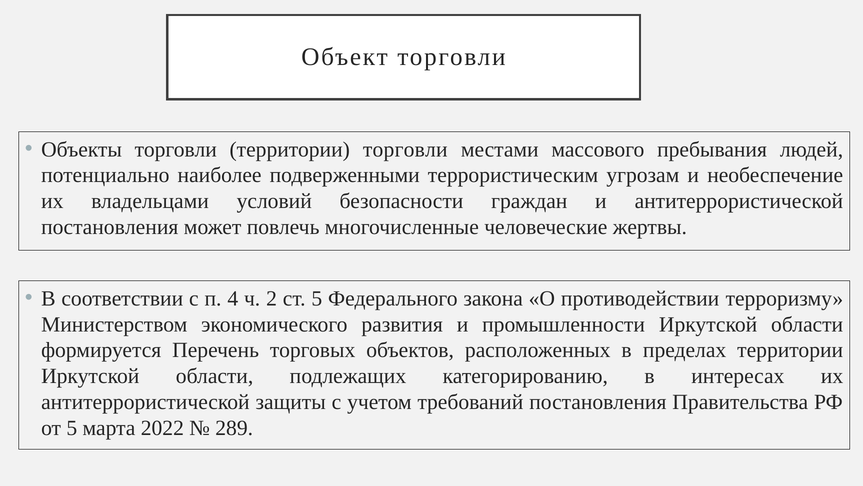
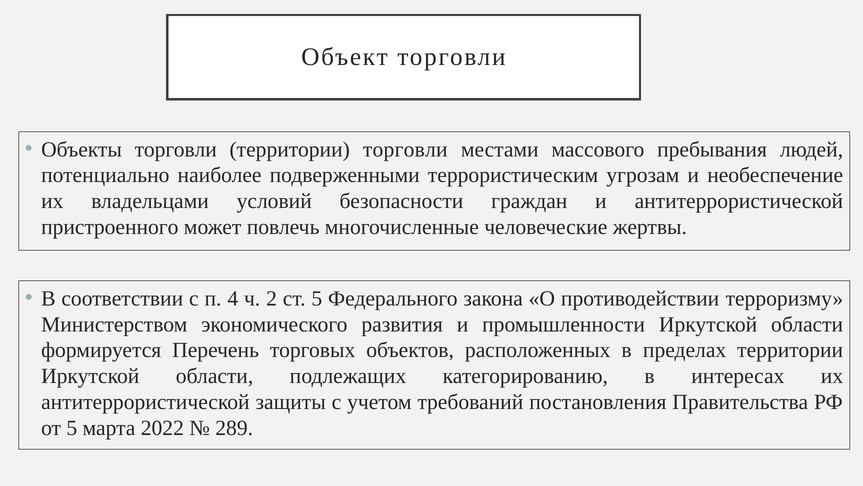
постановления: постановления -> пристроенного (110, 227)
